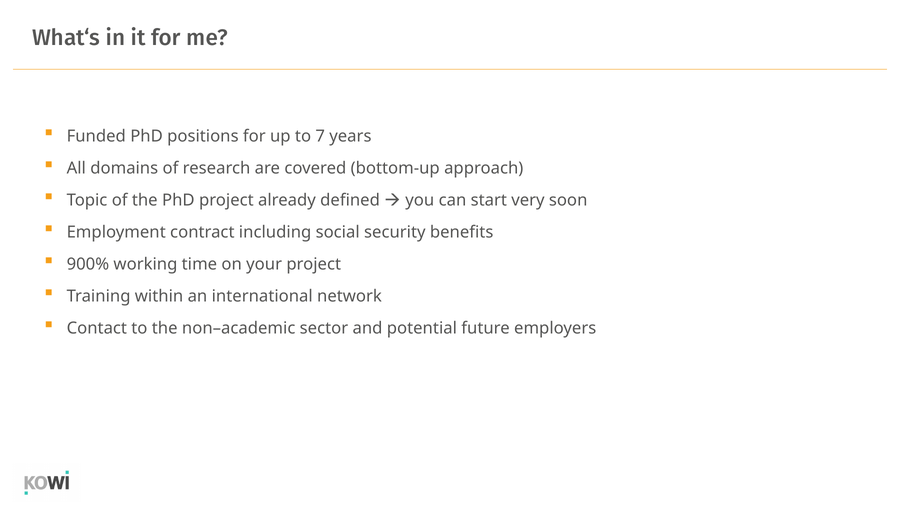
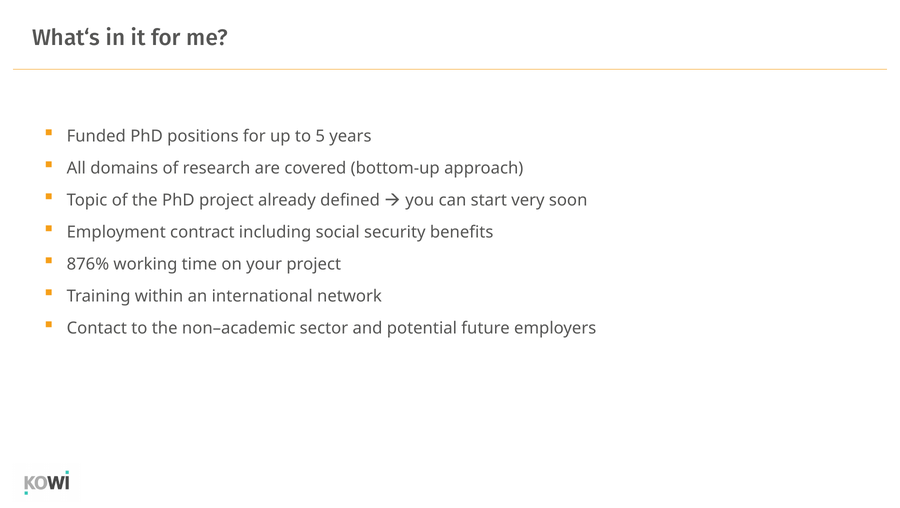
7: 7 -> 5 (320, 136)
900%: 900% -> 876% (88, 264)
